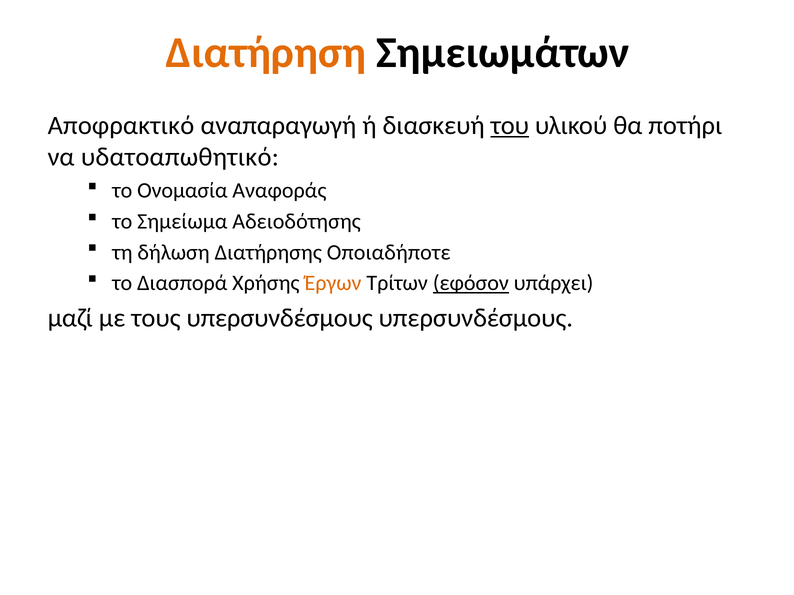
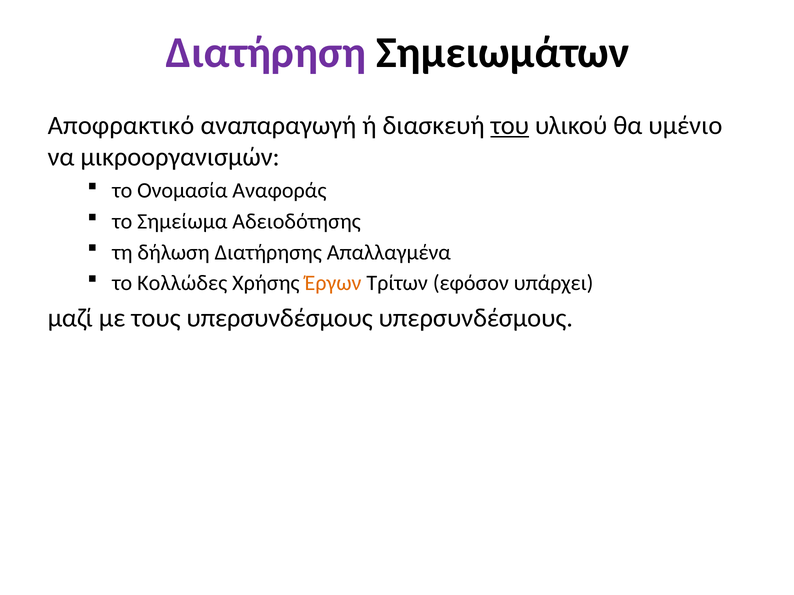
Διατήρηση colour: orange -> purple (266, 53)
ποτήρι: ποτήρι -> υμένιο (685, 126)
υδατοαπωθητικό: υδατοαπωθητικό -> μικροοργανισμών (180, 157)
Οποιαδήποτε: Οποιαδήποτε -> Απαλλαγμένα (389, 252)
Διασπορά: Διασπορά -> Κολλώδες (182, 283)
εφόσον underline: present -> none (471, 283)
